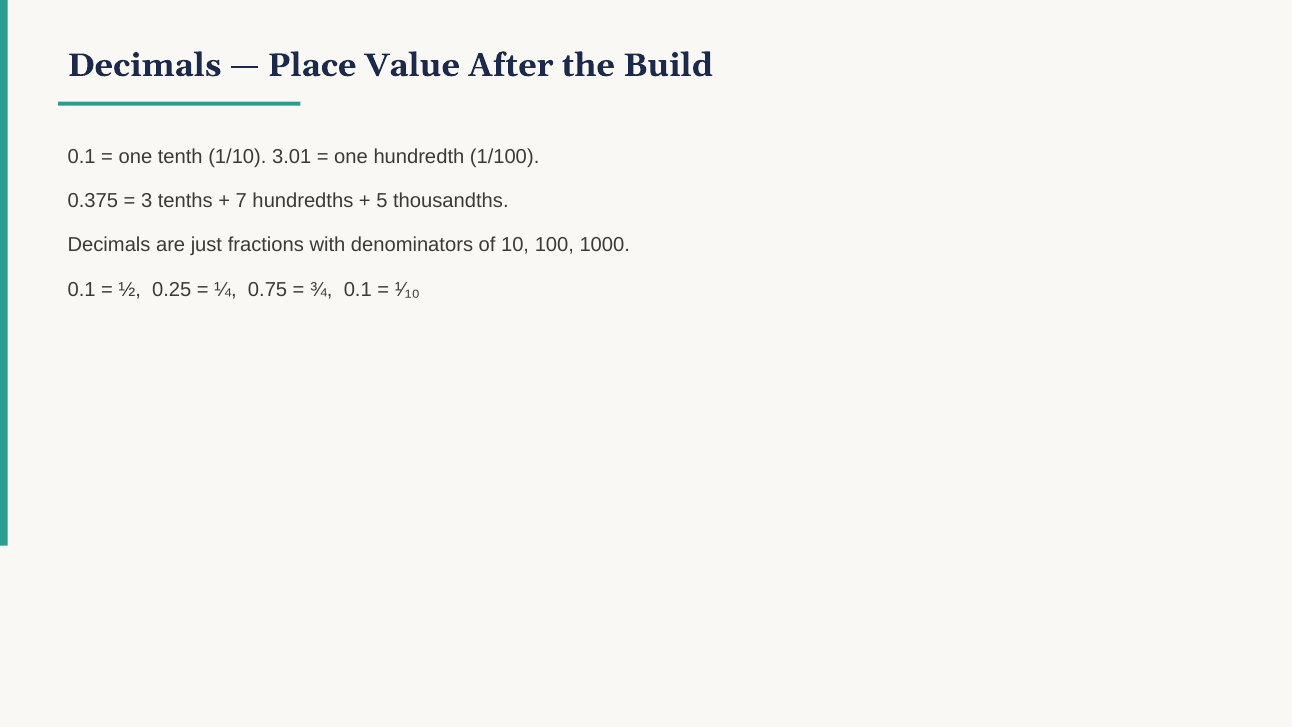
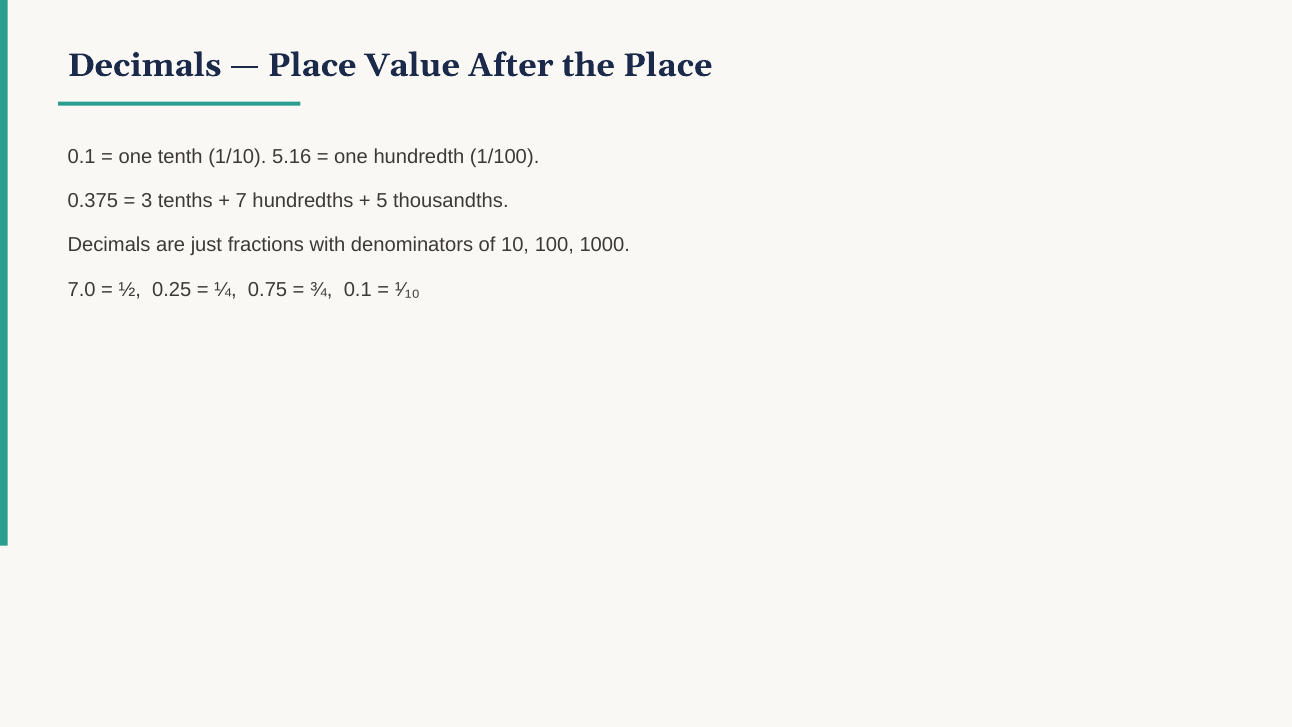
the Build: Build -> Place (668, 65)
3.01: 3.01 -> 5.16 (292, 156)
0.1: 0.1 -> 7.0 (82, 290)
